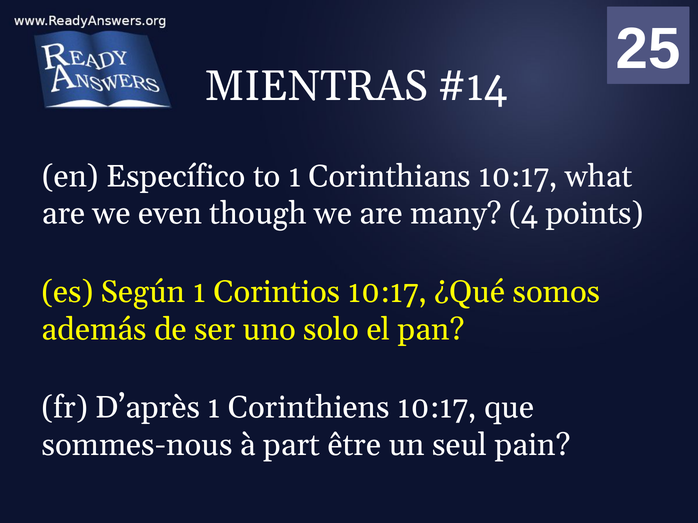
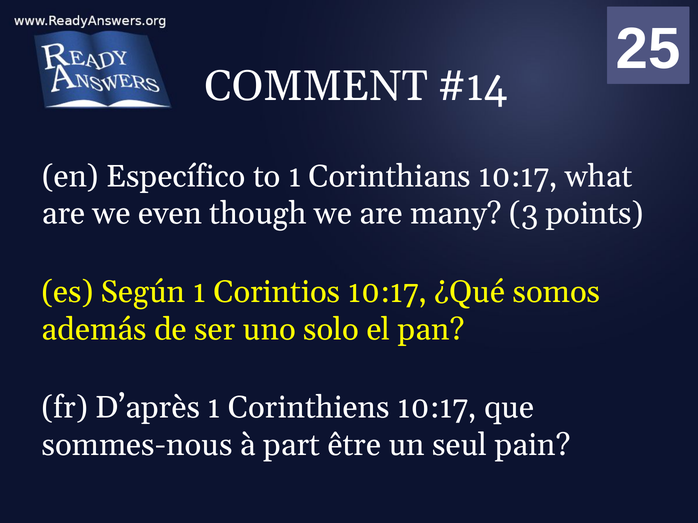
MIENTRAS: MIENTRAS -> COMMENT (316, 86)
4: 4 -> 3 (524, 214)
